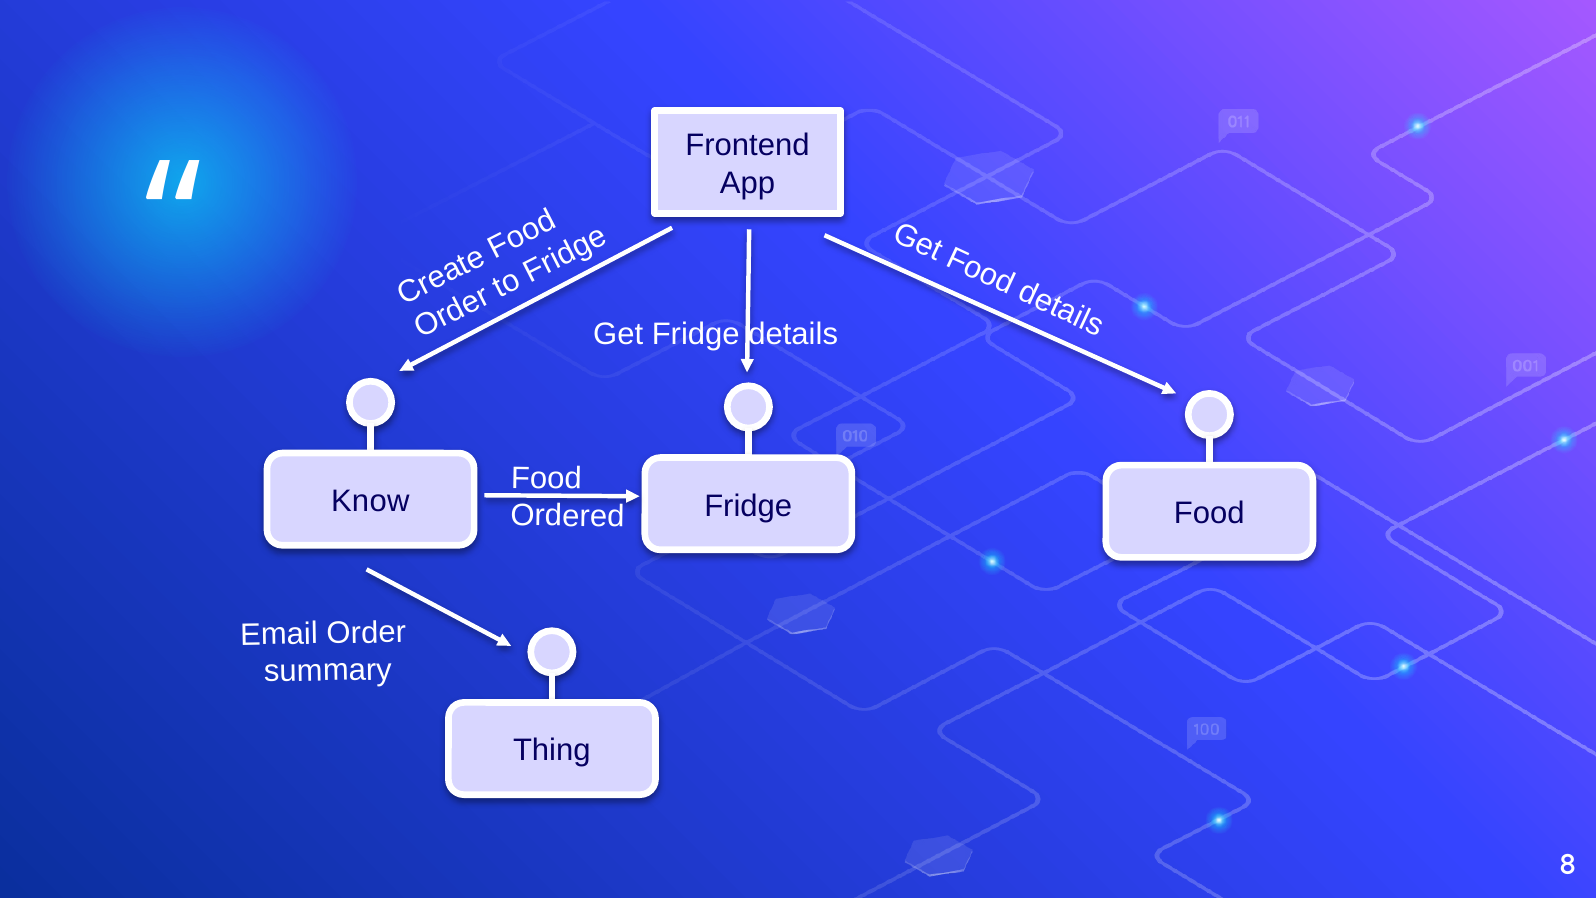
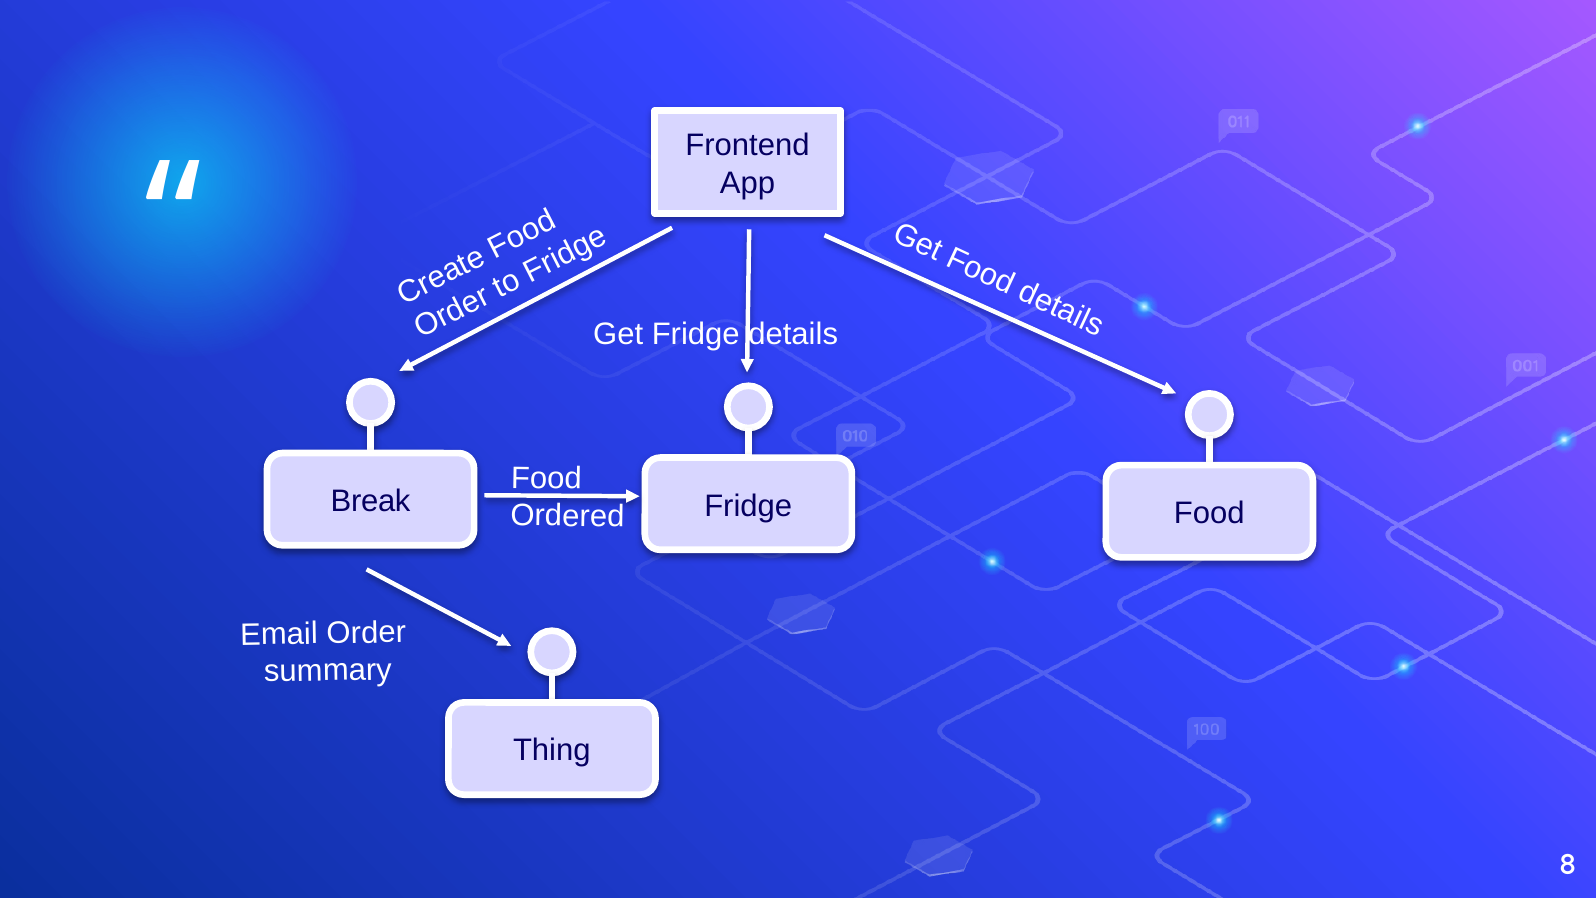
Know: Know -> Break (371, 501)
